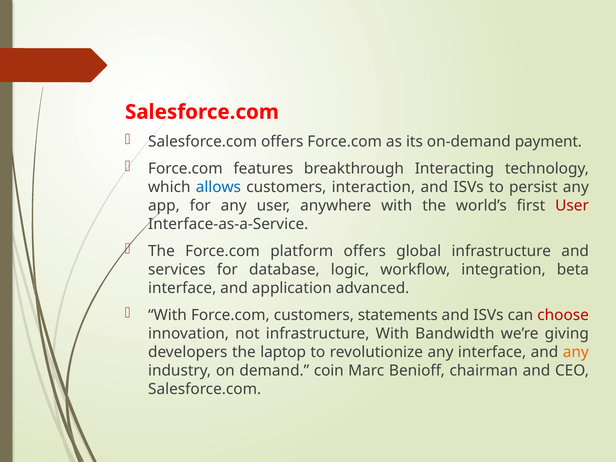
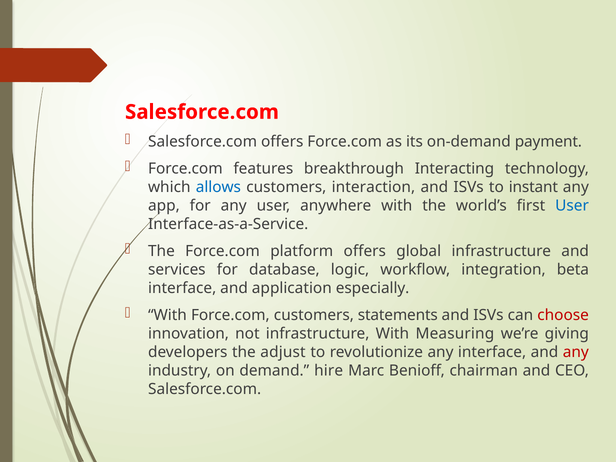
persist: persist -> instant (533, 187)
User colour: red -> blue (572, 206)
advanced: advanced -> especially (373, 288)
Bandwidth: Bandwidth -> Measuring (455, 334)
laptop: laptop -> adjust (283, 352)
any colour: orange -> red (576, 352)
coin: coin -> hire (329, 371)
